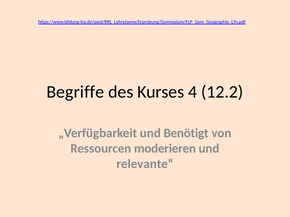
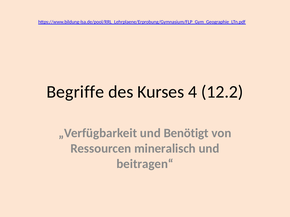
moderieren: moderieren -> mineralisch (165, 149)
relevante“: relevante“ -> beitragen“ (145, 164)
